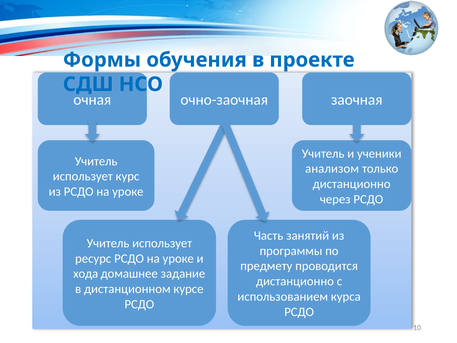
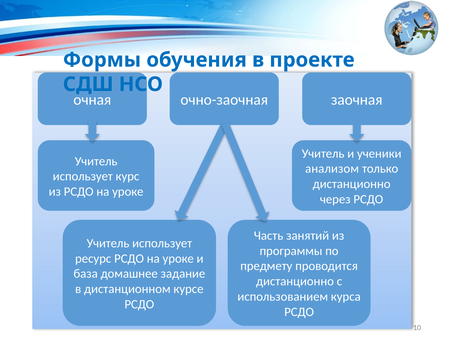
хода: хода -> база (86, 274)
